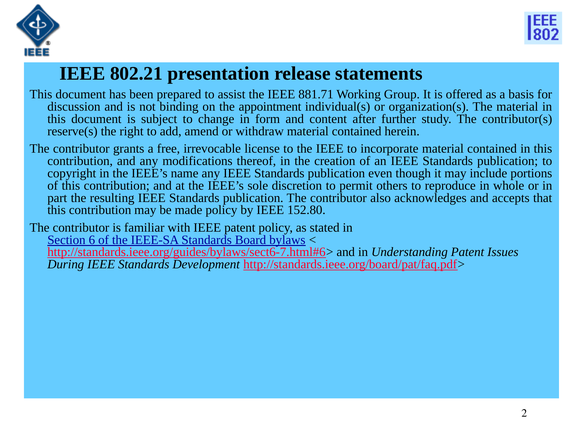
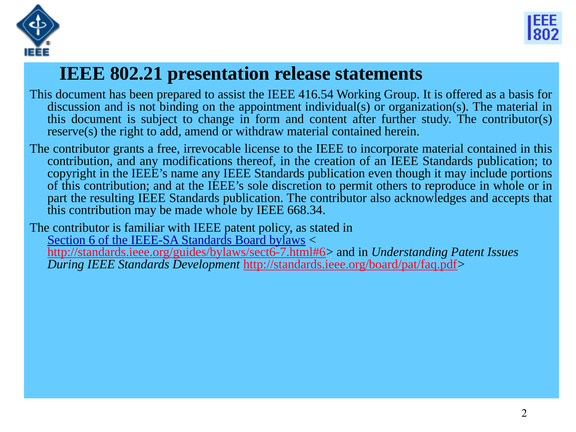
881.71: 881.71 -> 416.54 (316, 94)
made policy: policy -> whole (221, 210)
152.80: 152.80 -> 668.34 (306, 210)
